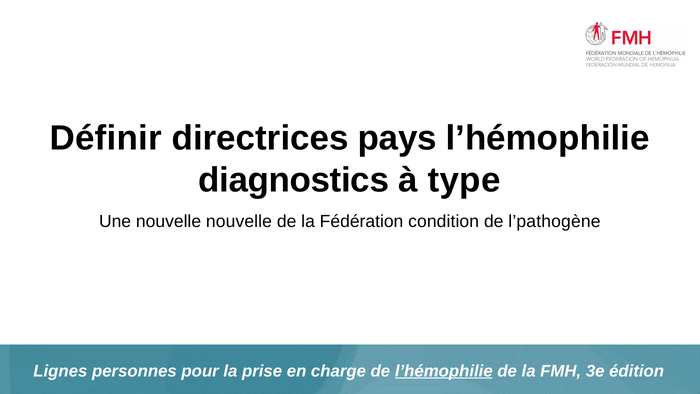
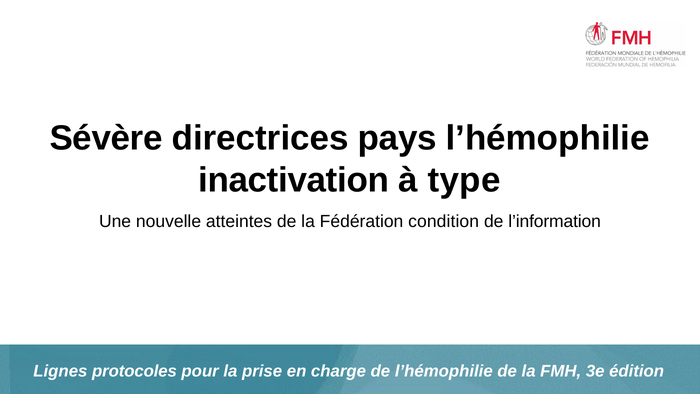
Définir: Définir -> Sévère (106, 138)
diagnostics: diagnostics -> inactivation (294, 180)
nouvelle nouvelle: nouvelle -> atteintes (239, 221)
l’pathogène: l’pathogène -> l’information (555, 221)
personnes: personnes -> protocoles (134, 371)
l’hémophilie underline: present -> none (444, 371)
